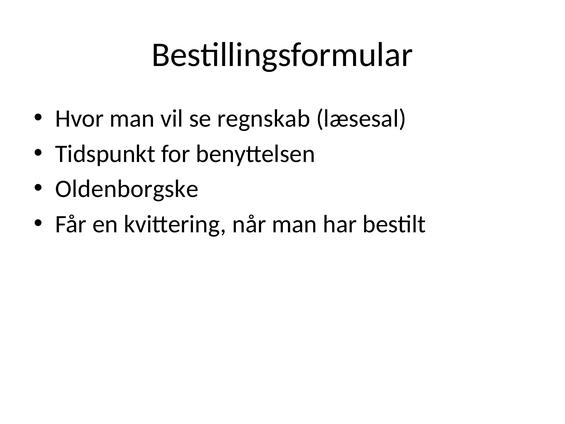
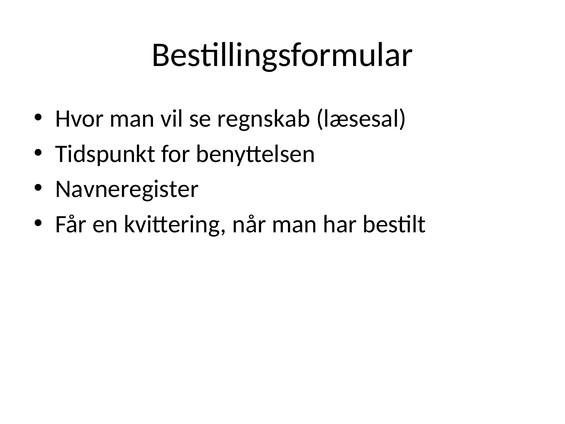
Oldenborgske: Oldenborgske -> Navneregister (127, 189)
